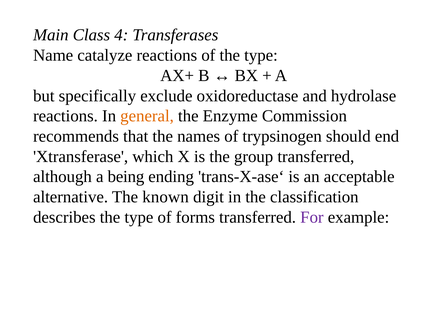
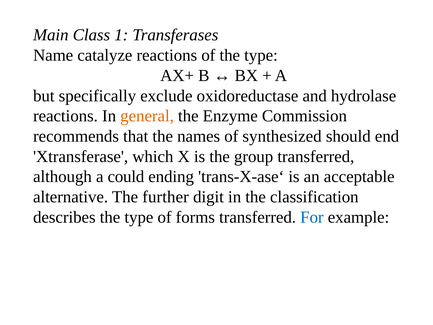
4: 4 -> 1 (121, 35)
trypsinogen: trypsinogen -> synthesized (282, 136)
being: being -> could (126, 177)
known: known -> further (166, 197)
For colour: purple -> blue (312, 217)
